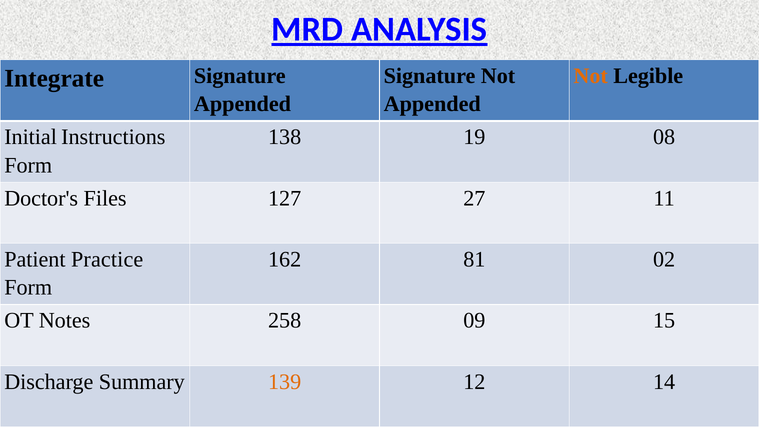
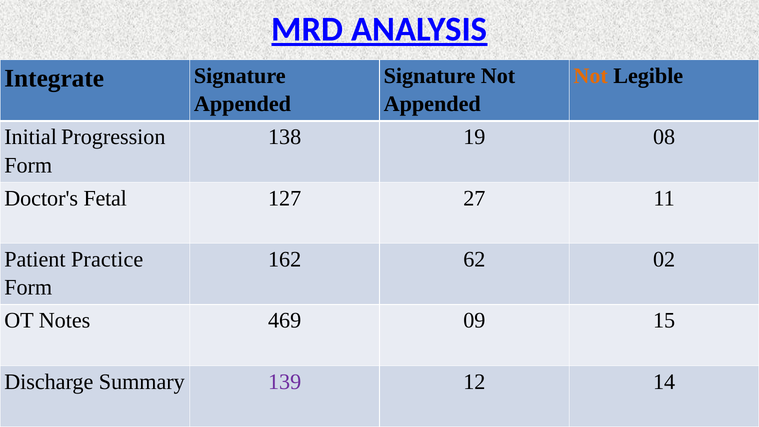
Instructions: Instructions -> Progression (113, 137)
Files: Files -> Fetal (105, 198)
81: 81 -> 62 (474, 259)
258: 258 -> 469 (285, 321)
139 colour: orange -> purple (285, 382)
